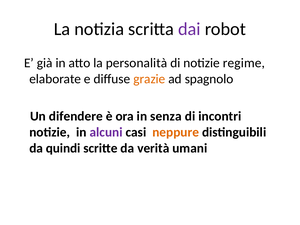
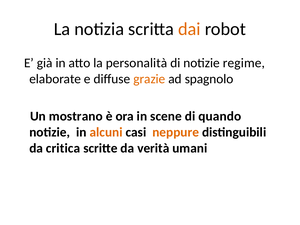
dai colour: purple -> orange (189, 29)
difendere: difendere -> mostrano (76, 116)
senza: senza -> scene (166, 116)
incontri: incontri -> quando (220, 116)
alcuni colour: purple -> orange (106, 132)
quindi: quindi -> critica (63, 148)
